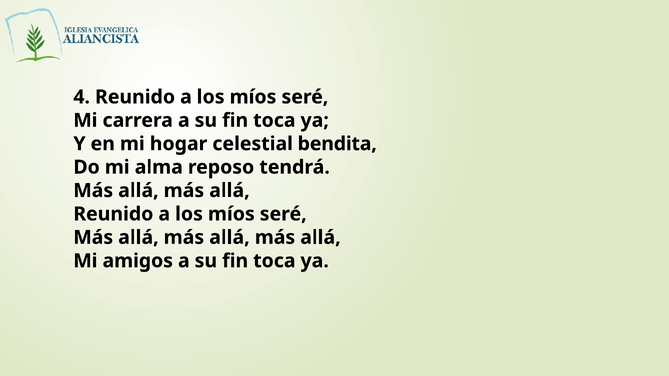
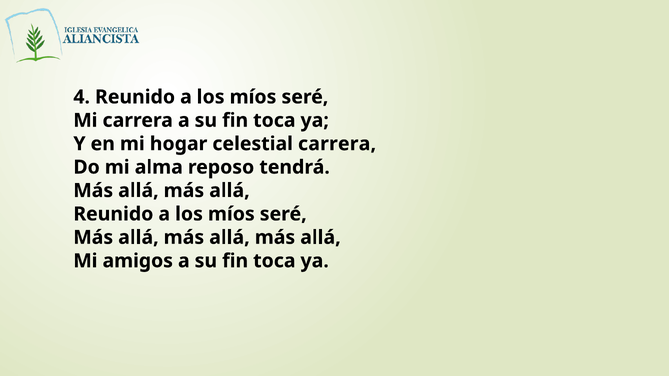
celestial bendita: bendita -> carrera (337, 144)
